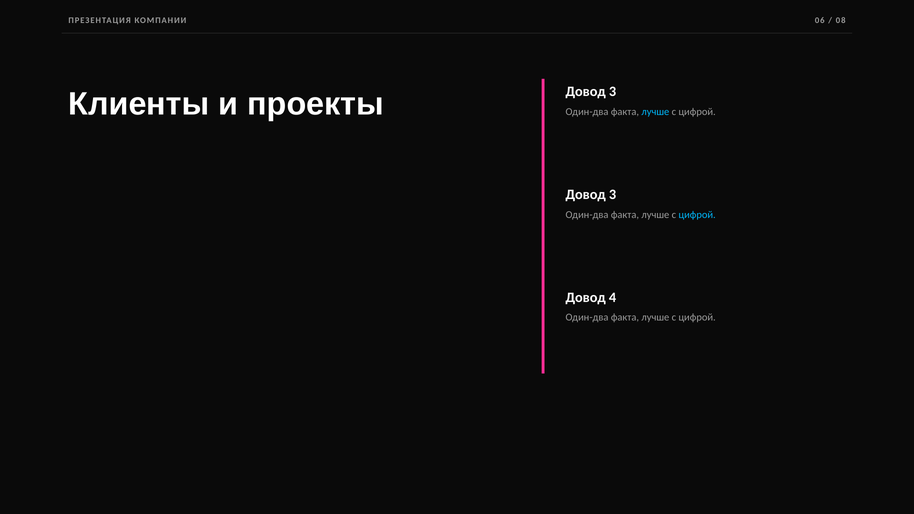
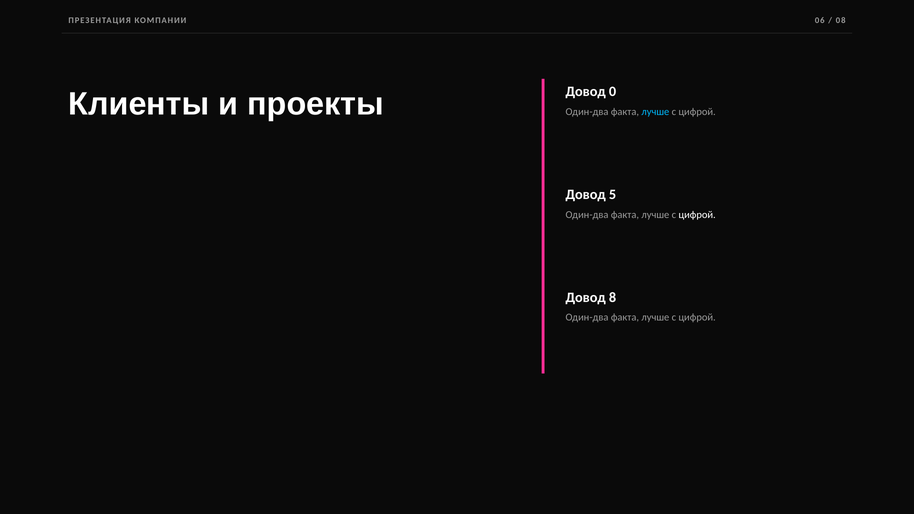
проекты Довод 3: 3 -> 0 (613, 92)
3: 3 -> 5 (613, 195)
цифрой colour: light blue -> white (697, 215)
4: 4 -> 8 (613, 297)
